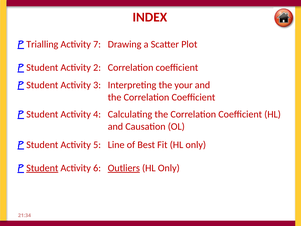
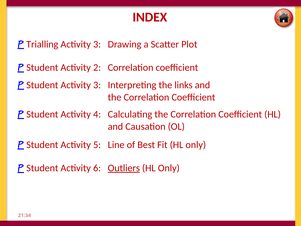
7: 7 -> 3 (97, 44)
your: your -> links (184, 85)
Student underline: present -> none (42, 168)
